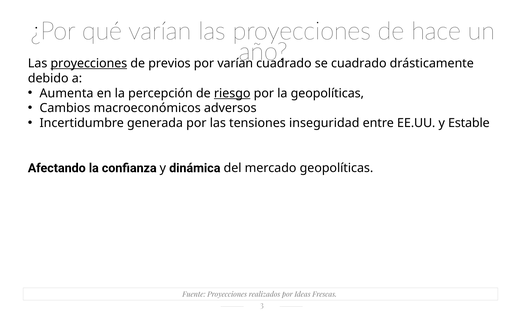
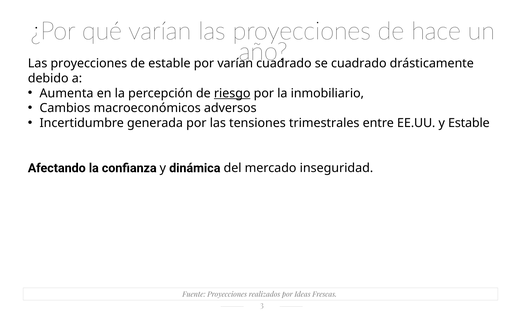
proyecciones underline: present -> none (89, 63)
de previos: previos -> estable (169, 63)
la geopolíticas: geopolíticas -> inmobiliario (327, 93)
inseguridad: inseguridad -> trimestrales (324, 123)
mercado geopolíticas: geopolíticas -> inseguridad (336, 168)
